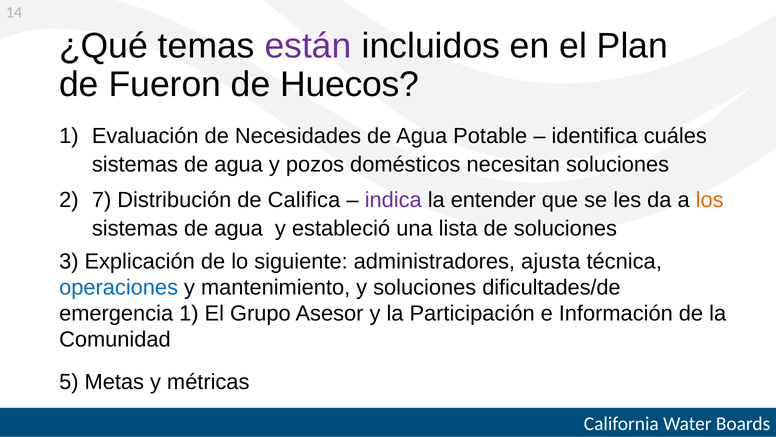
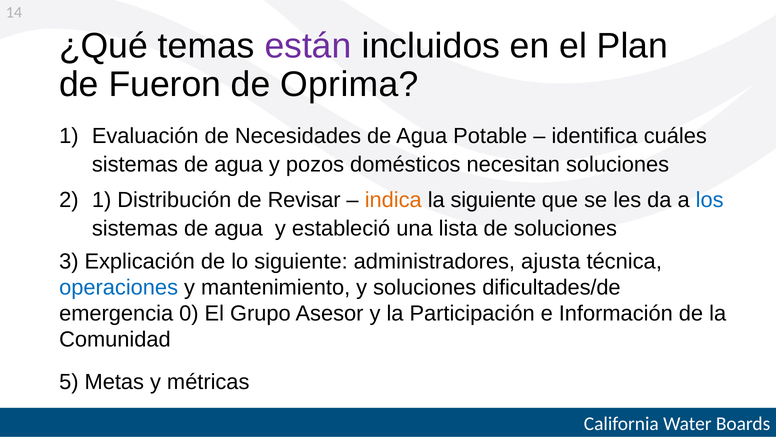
Huecos: Huecos -> Oprima (349, 84)
2 7: 7 -> 1 (102, 200)
Califica: Califica -> Revisar (304, 200)
indica colour: purple -> orange (393, 200)
la entender: entender -> siguiente (493, 200)
los colour: orange -> blue (710, 200)
emergencia 1: 1 -> 0 (189, 313)
